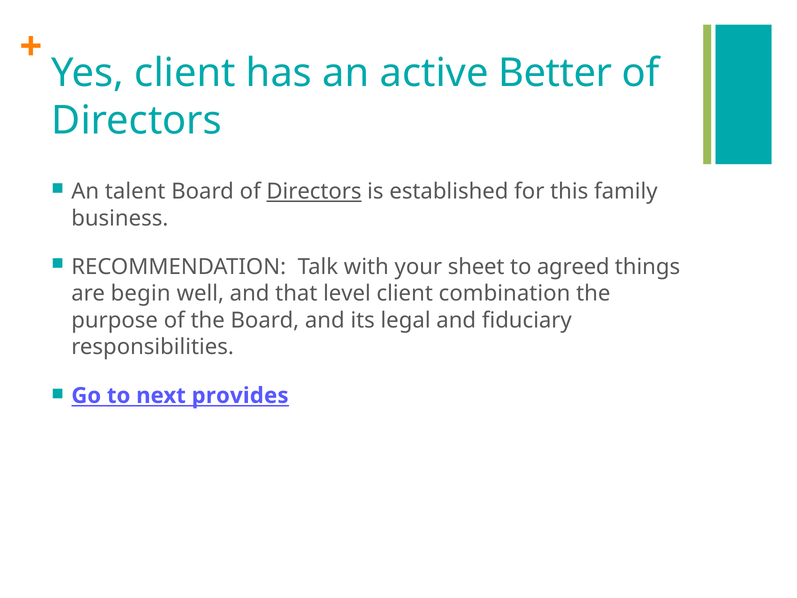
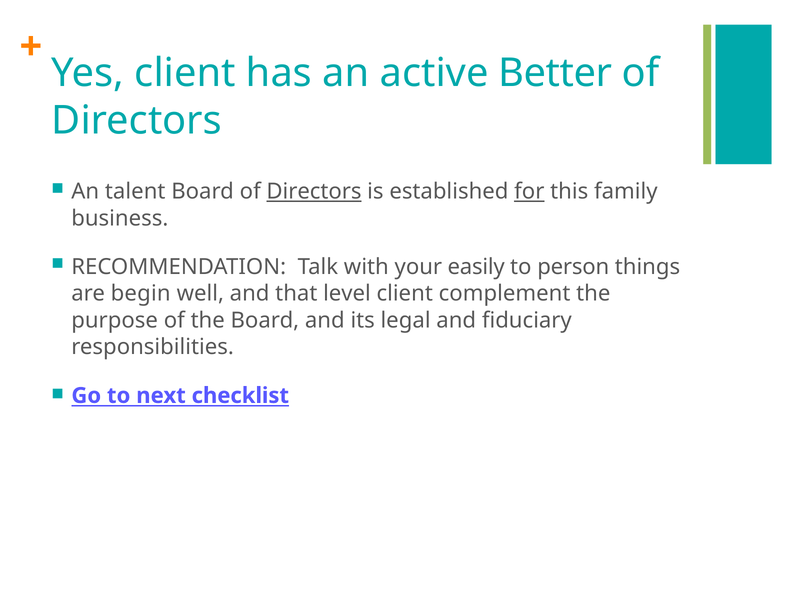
for underline: none -> present (529, 192)
sheet: sheet -> easily (476, 267)
agreed: agreed -> person (573, 267)
combination: combination -> complement (505, 294)
provides: provides -> checklist (240, 395)
